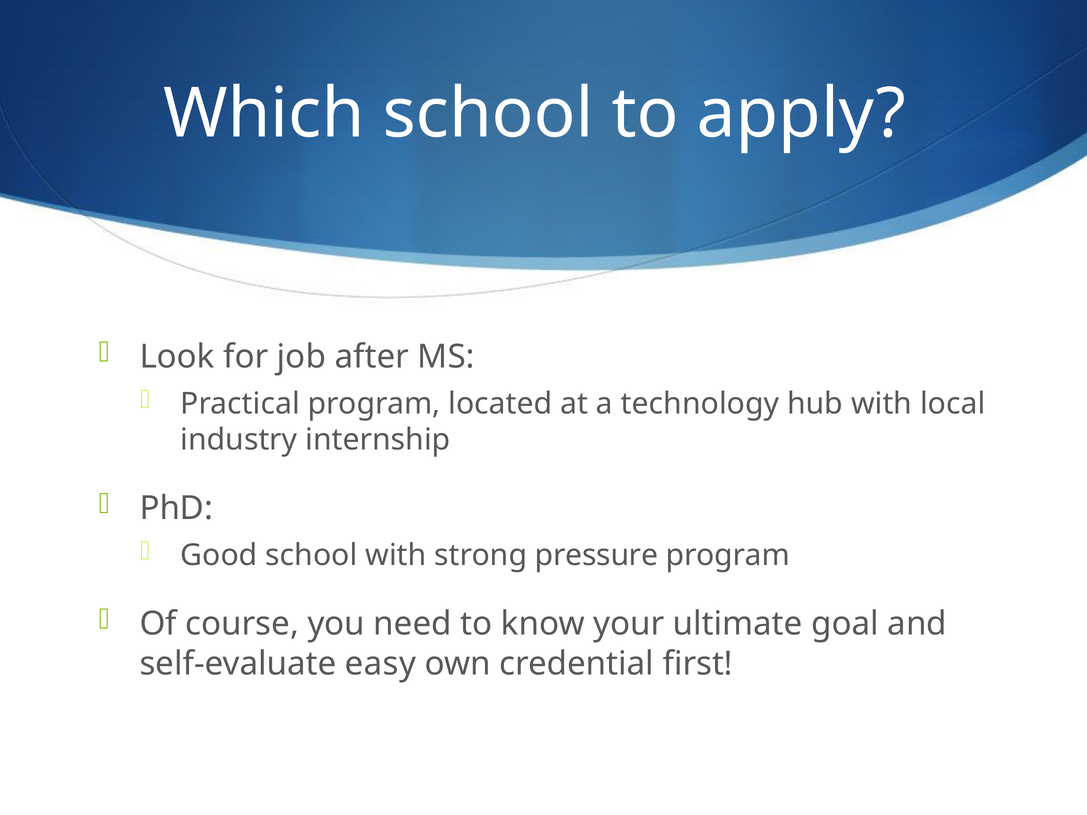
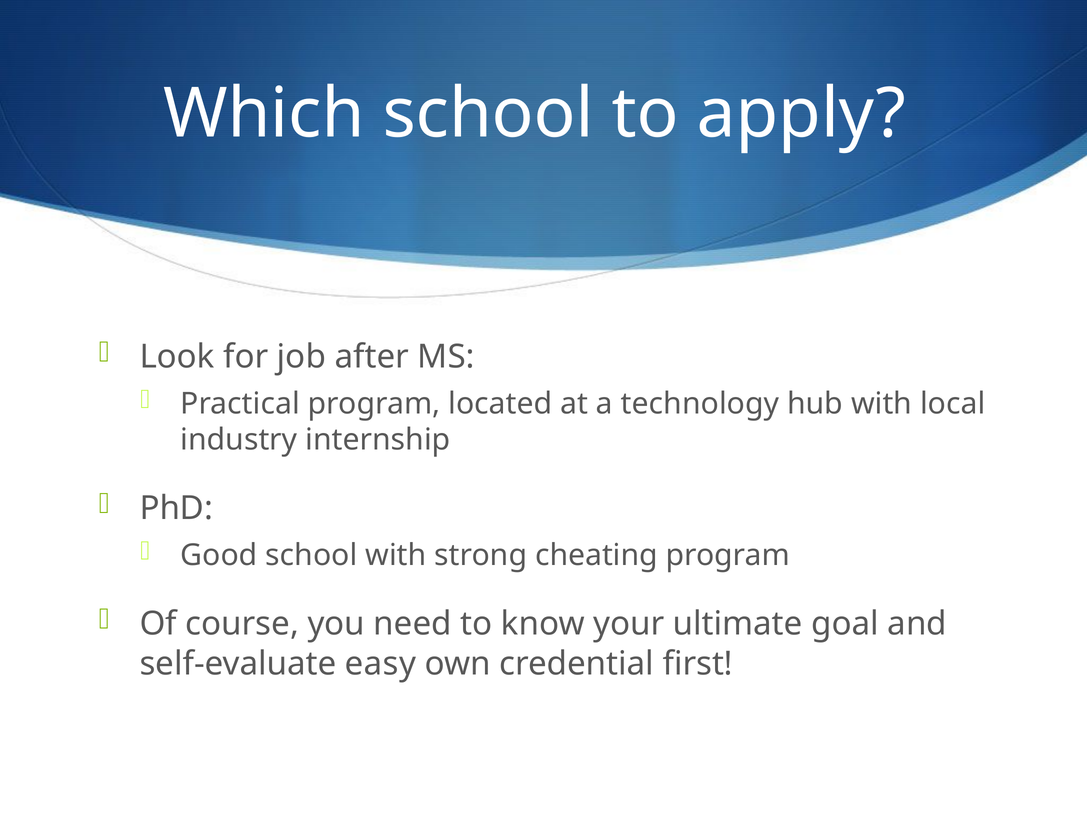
pressure: pressure -> cheating (596, 556)
